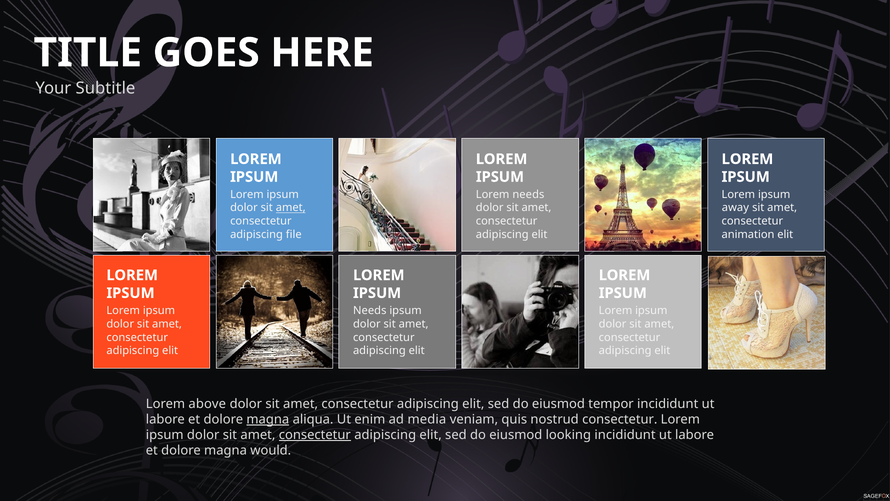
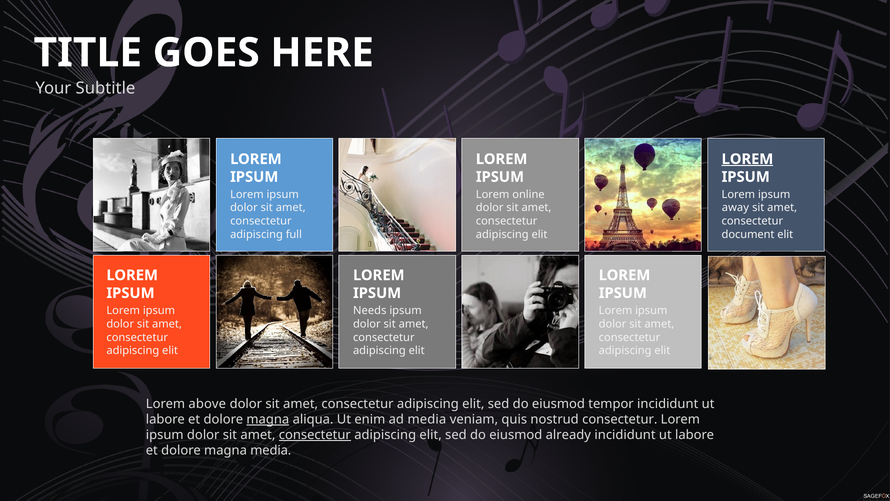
LOREM underline: none -> present (747, 159)
Lorem needs: needs -> online (528, 194)
amet underline: present -> none (291, 208)
file: file -> full (294, 234)
animation: animation -> document (748, 234)
looking: looking -> already (568, 435)
magna would: would -> media (271, 450)
